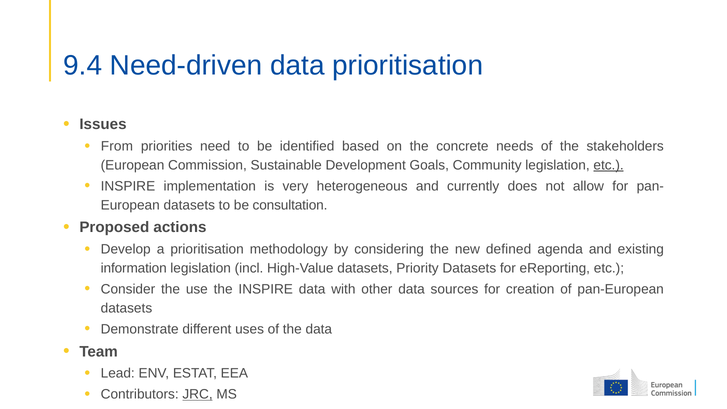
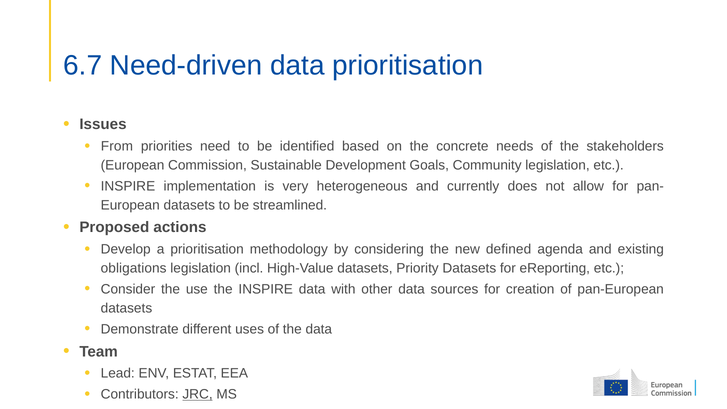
9.4: 9.4 -> 6.7 (83, 66)
etc underline: present -> none (609, 165)
consultation: consultation -> streamlined (290, 205)
information: information -> obligations (134, 268)
